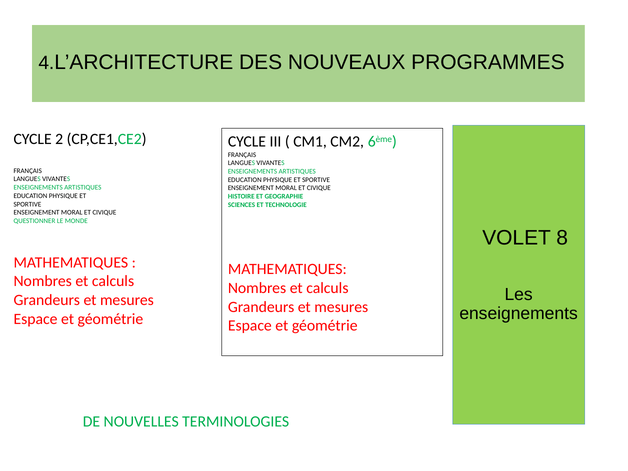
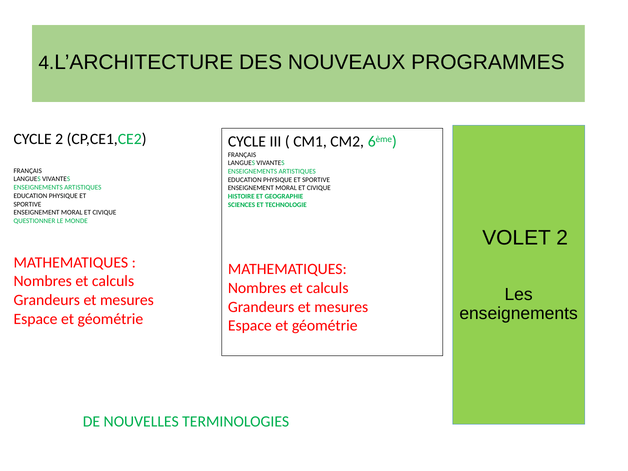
VOLET 8: 8 -> 2 (562, 238)
